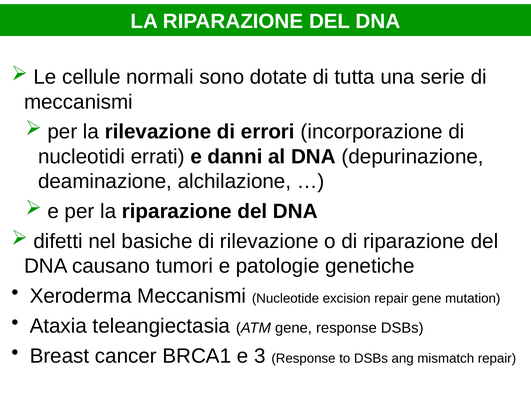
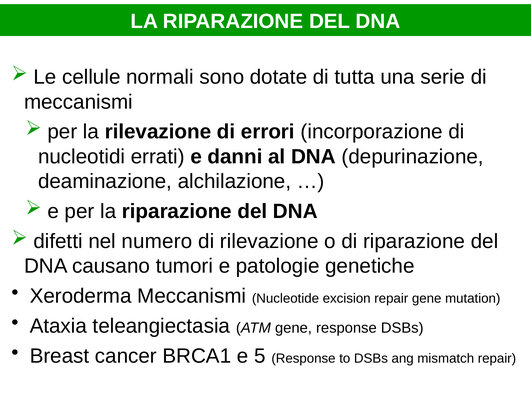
basiche: basiche -> numero (157, 241)
3: 3 -> 5 (260, 356)
